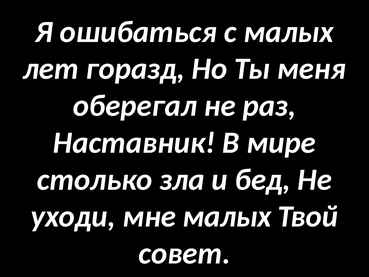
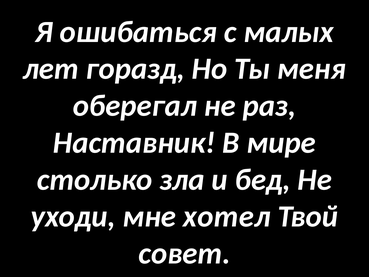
мне малых: малых -> хотел (227, 216)
